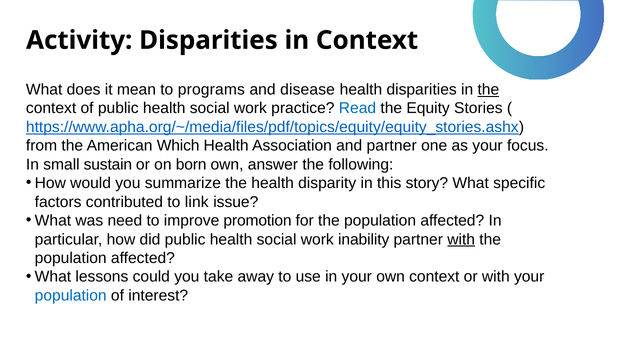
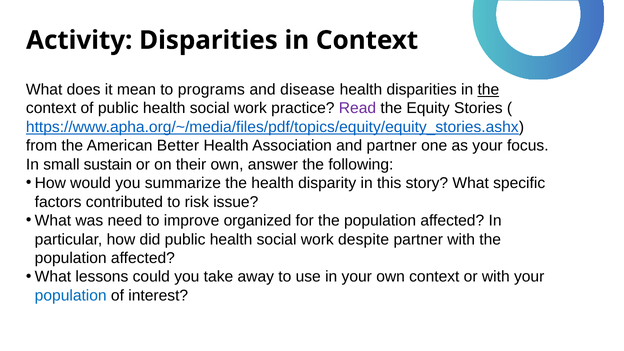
Read colour: blue -> purple (357, 108)
Which: Which -> Better (178, 146)
born: born -> their (191, 164)
link: link -> risk (197, 202)
promotion: promotion -> organized (258, 221)
inability: inability -> despite (364, 239)
with underline: present -> none (461, 239)
